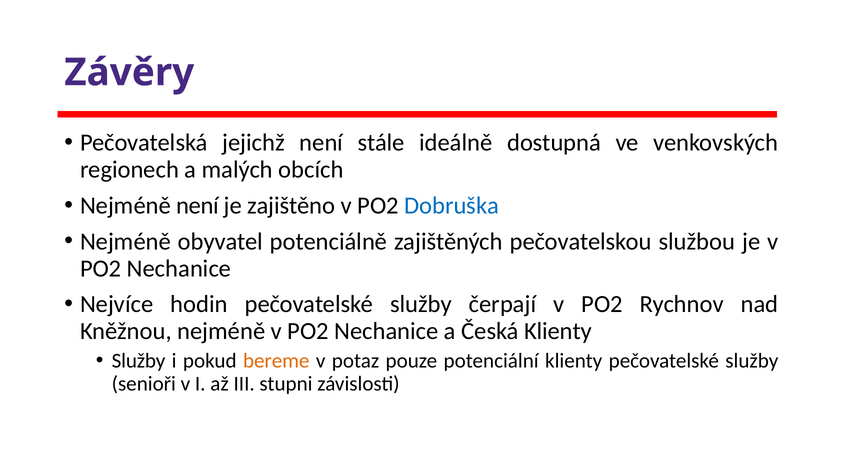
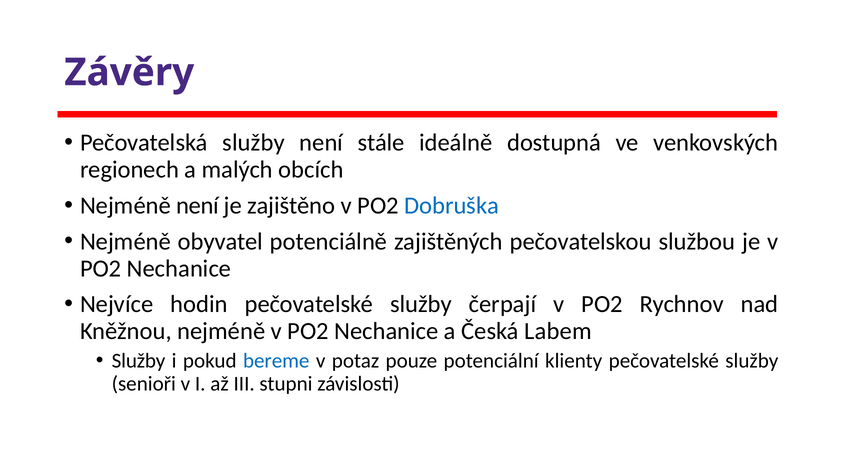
Pečovatelská jejichž: jejichž -> služby (254, 143)
Česká Klienty: Klienty -> Labem (558, 331)
bereme colour: orange -> blue (276, 361)
